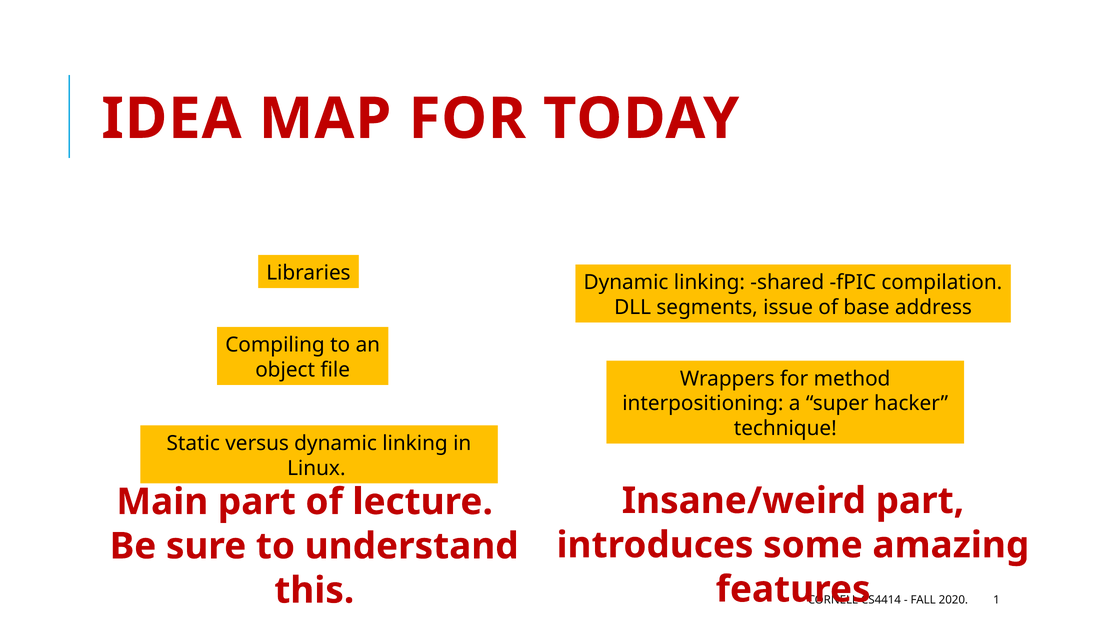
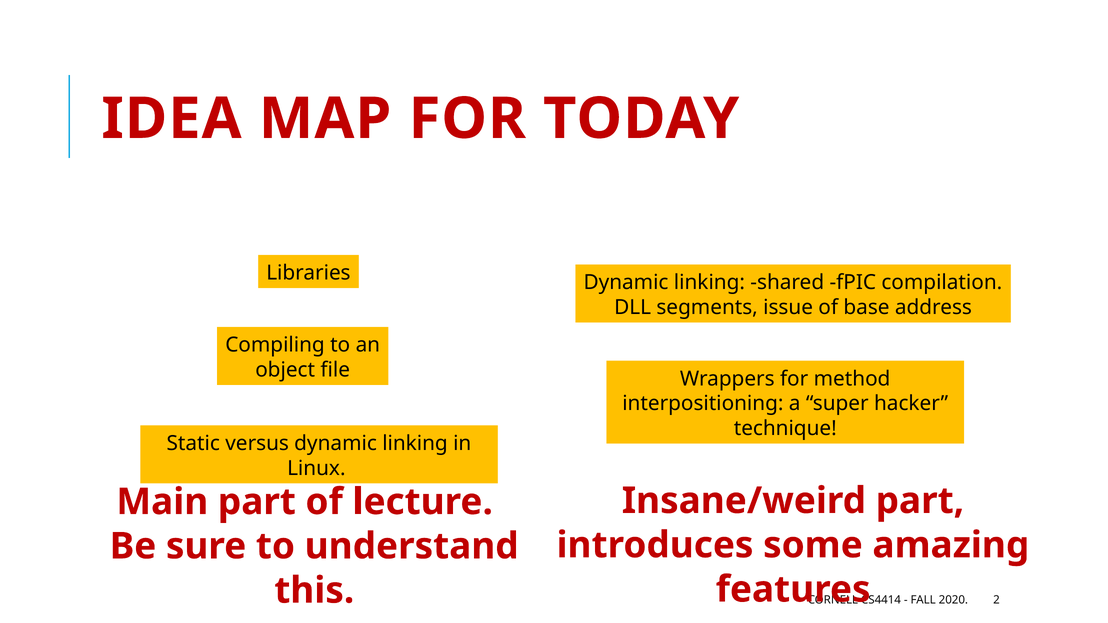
1: 1 -> 2 (997, 600)
